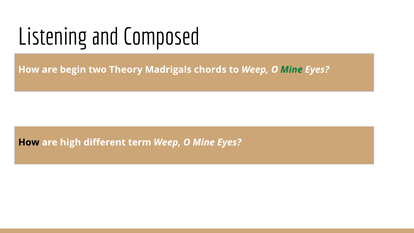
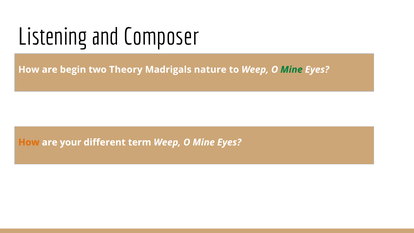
Composed: Composed -> Composer (161, 37)
chords: chords -> nature (210, 70)
How colour: black -> orange (29, 142)
high: high -> your (71, 142)
